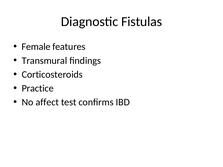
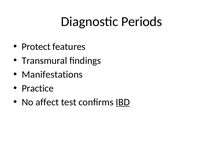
Fistulas: Fistulas -> Periods (142, 22)
Female: Female -> Protect (36, 47)
Corticosteroids: Corticosteroids -> Manifestations (52, 75)
IBD underline: none -> present (123, 102)
